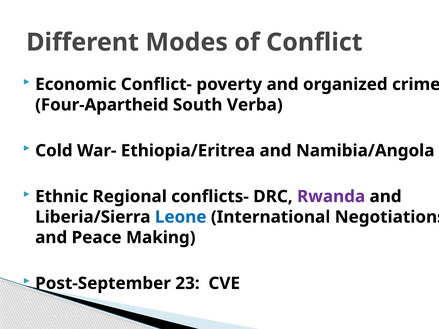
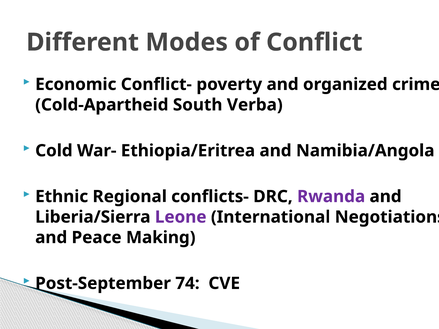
Four-Apartheid: Four-Apartheid -> Cold-Apartheid (102, 105)
Leone colour: blue -> purple (181, 217)
23: 23 -> 74 (187, 284)
